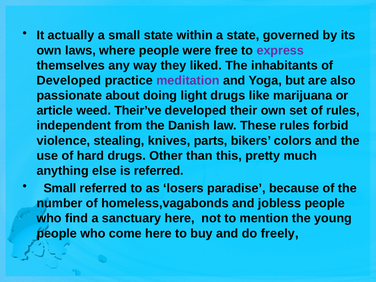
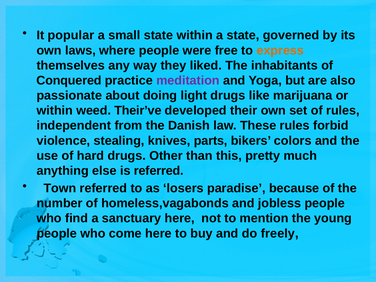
actually: actually -> popular (71, 35)
express colour: purple -> orange (280, 50)
Developed: Developed -> Conquered (69, 80)
article: article -> within (55, 111)
Small: Small -> Town (60, 188)
